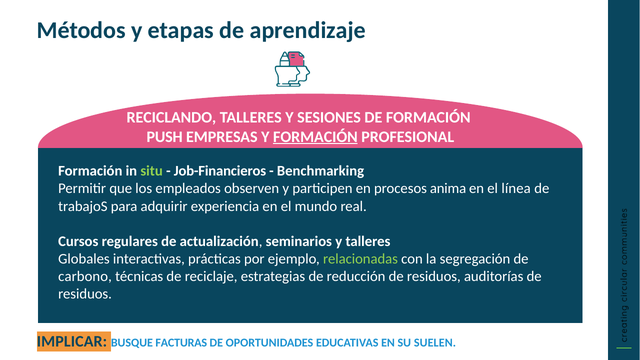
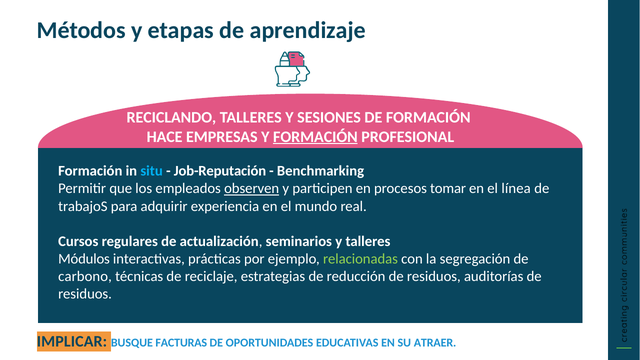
PUSH: PUSH -> HACE (165, 137)
situ colour: light green -> light blue (152, 171)
Job-Financieros: Job-Financieros -> Job-Reputación (220, 171)
observen underline: none -> present (252, 189)
anima: anima -> tomar (448, 189)
Globales: Globales -> Módulos (84, 259)
SUELEN: SUELEN -> ATRAER (435, 343)
